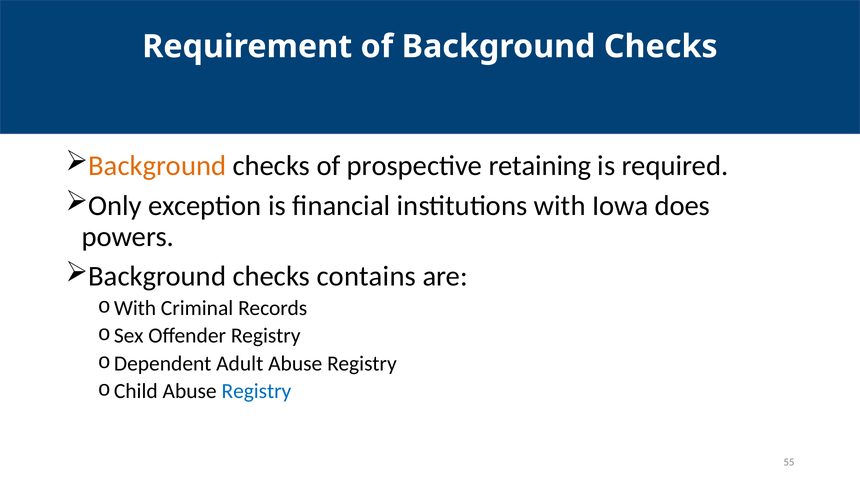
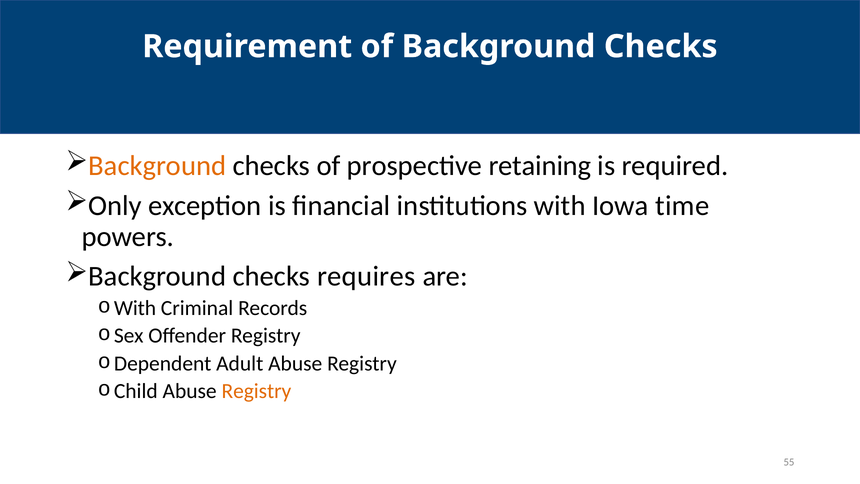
does: does -> time (682, 205)
contains: contains -> requires (366, 276)
Registry colour: blue -> orange (256, 391)
